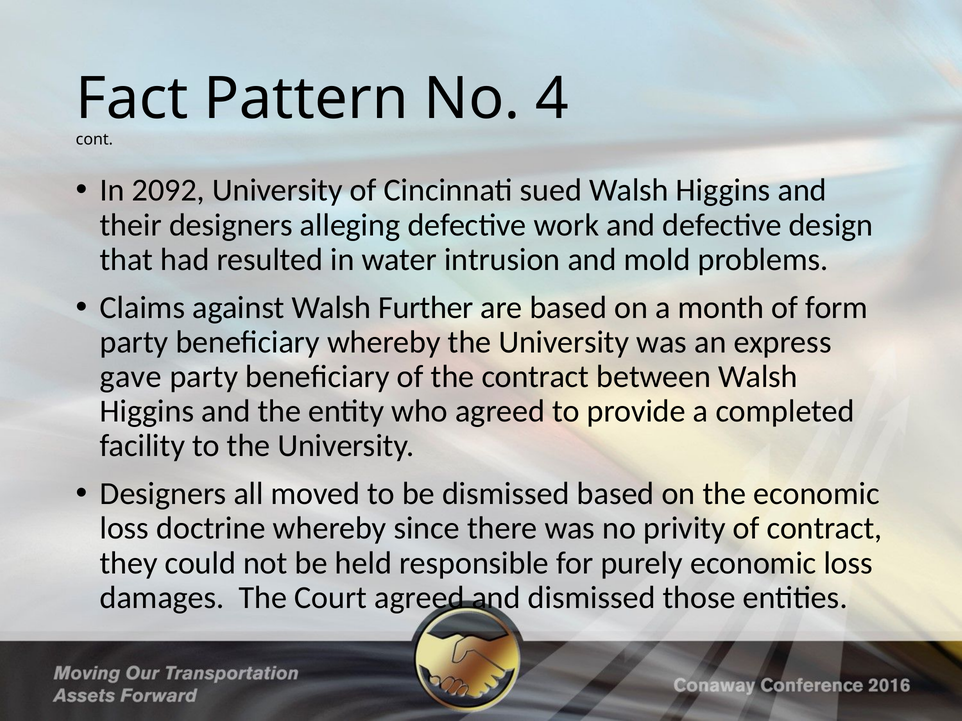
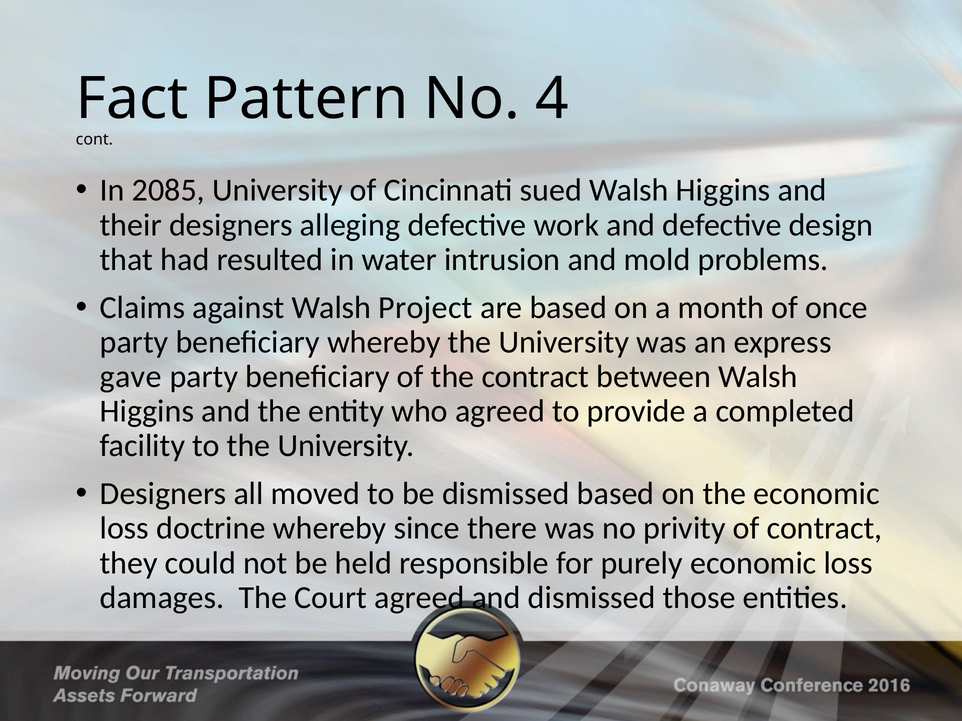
2092: 2092 -> 2085 (168, 190)
Further: Further -> Project (426, 308)
form: form -> once (837, 308)
